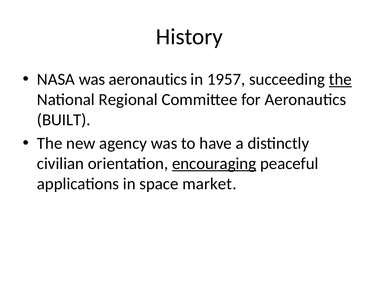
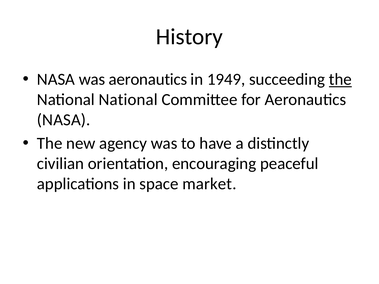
1957: 1957 -> 1949 (226, 80)
National Regional: Regional -> National (128, 100)
BUILT: BUILT -> NASA (64, 120)
encouraging underline: present -> none (214, 164)
